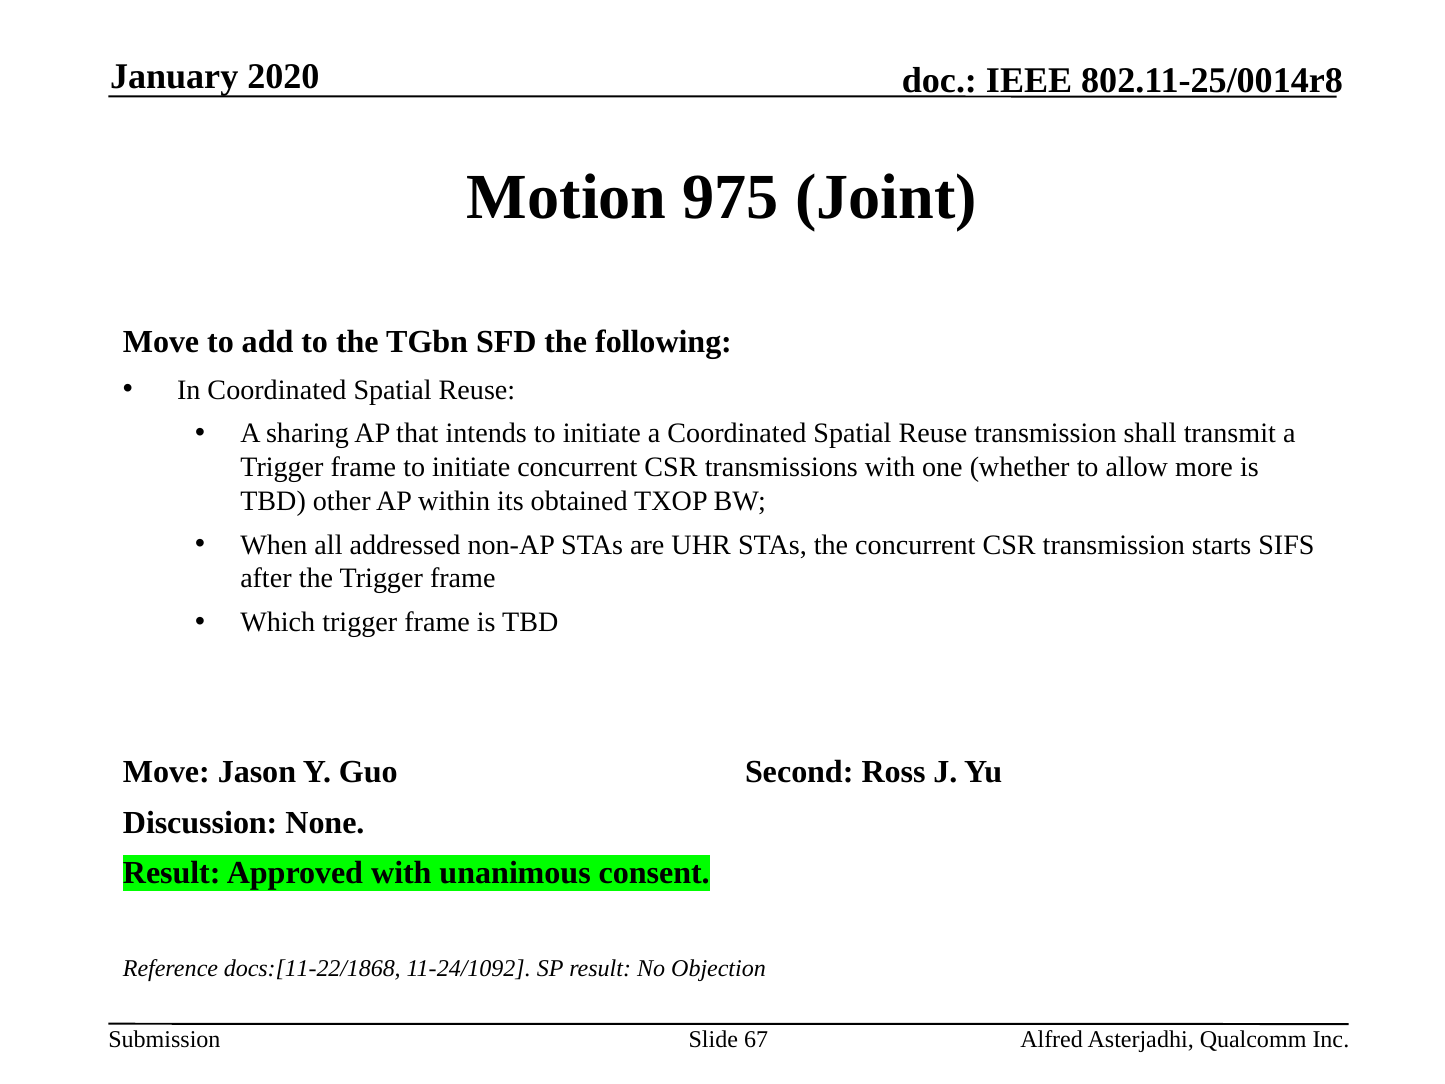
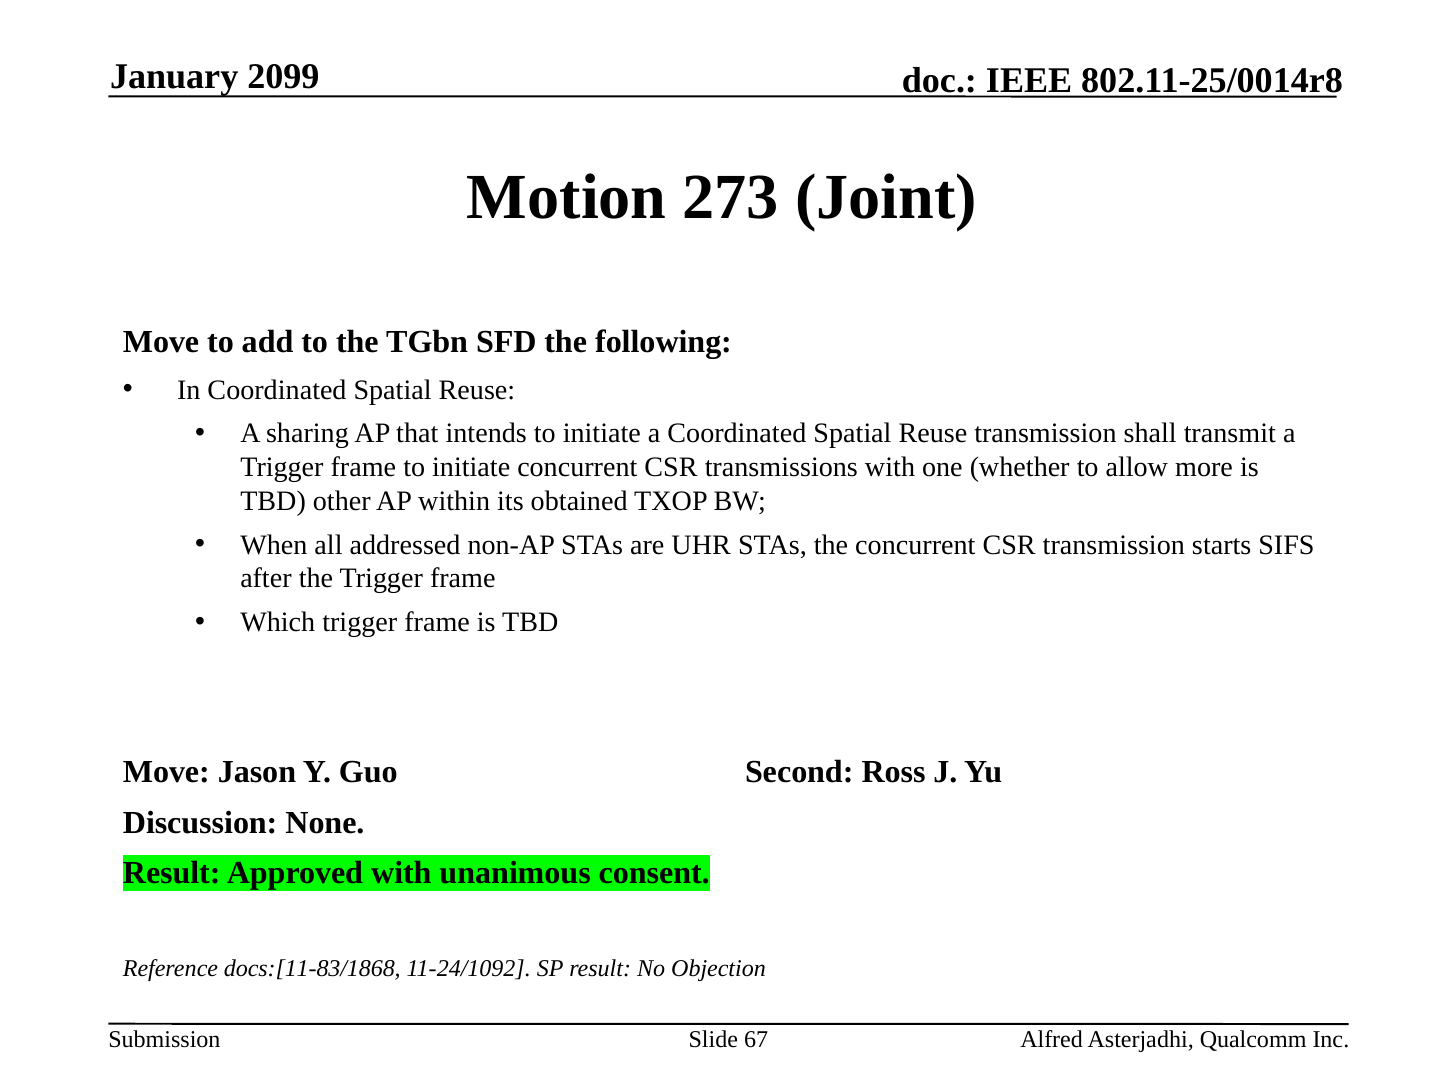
2020: 2020 -> 2099 (283, 77)
975: 975 -> 273 (731, 197)
docs:[11-22/1868: docs:[11-22/1868 -> docs:[11-83/1868 (312, 969)
